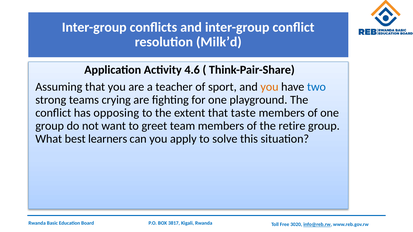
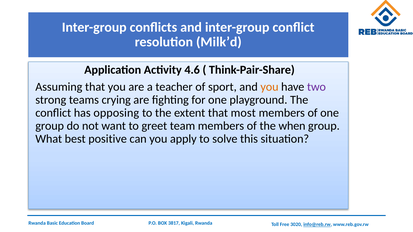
two colour: blue -> purple (316, 87)
taste: taste -> most (243, 113)
retire: retire -> when (292, 126)
learners: learners -> positive (108, 139)
